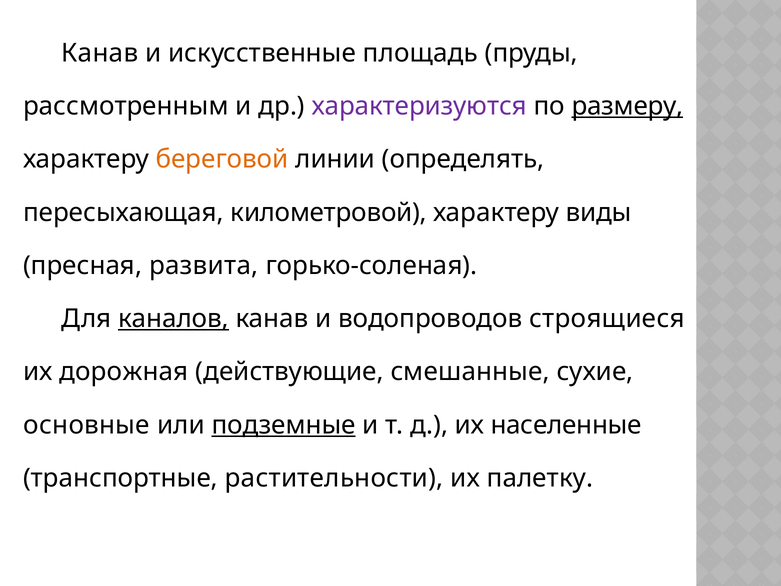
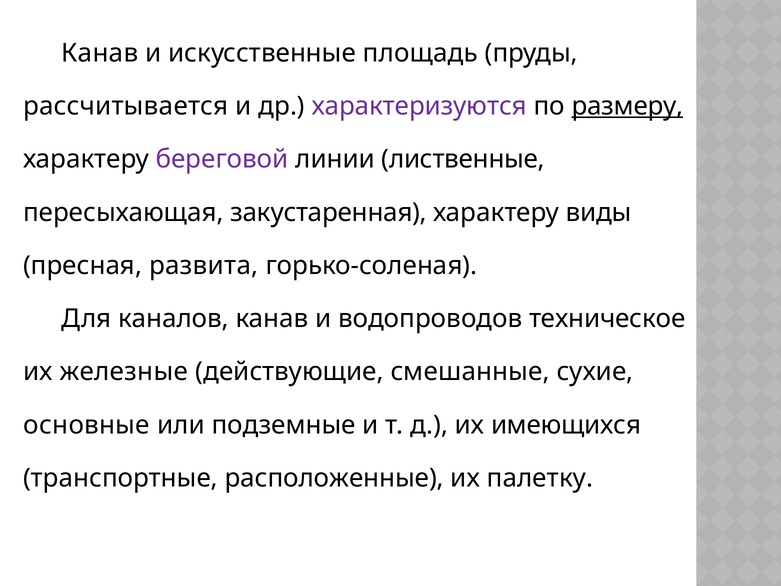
рассмотренным: рассмотренным -> рассчитывается (126, 106)
береговой colour: orange -> purple (222, 159)
определять: определять -> лиственные (463, 159)
километровой: километровой -> закустаренная (329, 212)
каналов underline: present -> none (174, 319)
строящиеся: строящиеся -> техническое (607, 319)
дорожная: дорожная -> железные (124, 372)
подземные underline: present -> none (284, 425)
населенные: населенные -> имеющихся (566, 425)
растительности: растительности -> расположенные (334, 478)
